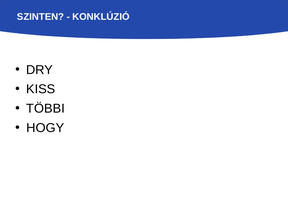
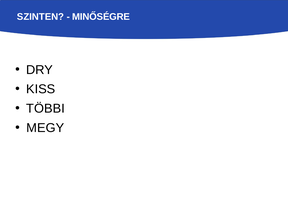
KONKLÚZIÓ: KONKLÚZIÓ -> MINŐSÉGRE (101, 17)
HOGY: HOGY -> MEGY (45, 128)
